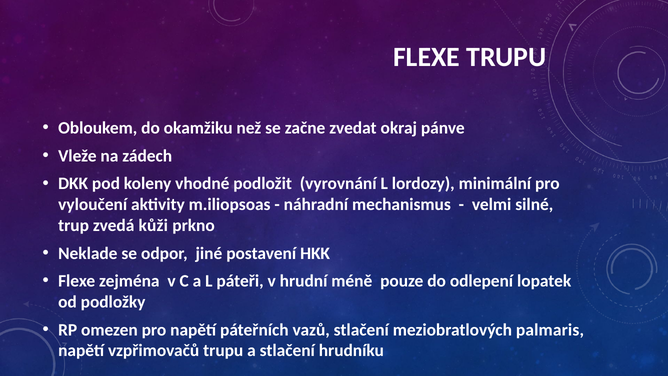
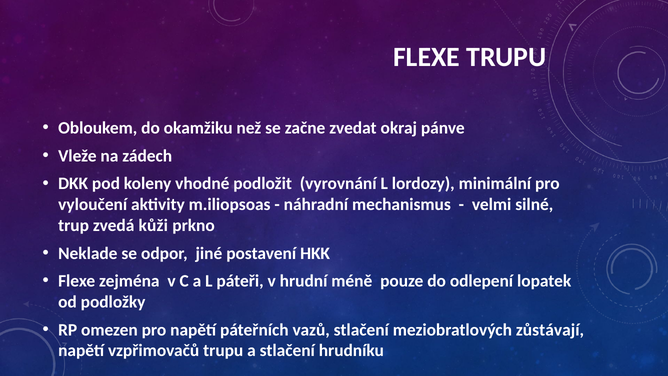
palmaris: palmaris -> zůstávají (550, 330)
